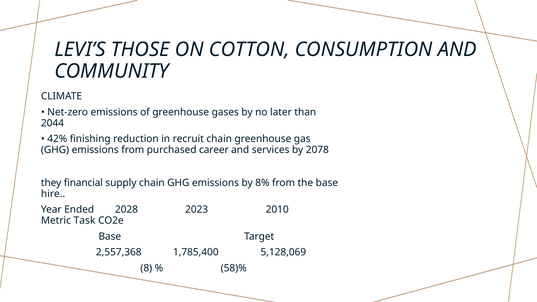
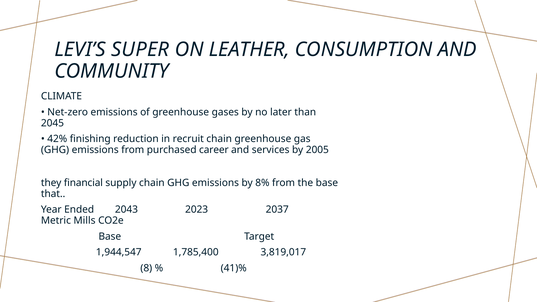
THOSE: THOSE -> SUPER (140, 50)
COTTON: COTTON -> LEATHER (249, 50)
2044: 2044 -> 2045 (52, 123)
2078: 2078 -> 2005 (317, 150)
hire: hire -> that (53, 194)
2028: 2028 -> 2043 (126, 210)
2010: 2010 -> 2037 (277, 210)
Task: Task -> Mills (85, 221)
2,557,368: 2,557,368 -> 1,944,547 (119, 252)
5,128,069: 5,128,069 -> 3,819,017 (283, 252)
58)%: 58)% -> 41)% (234, 268)
